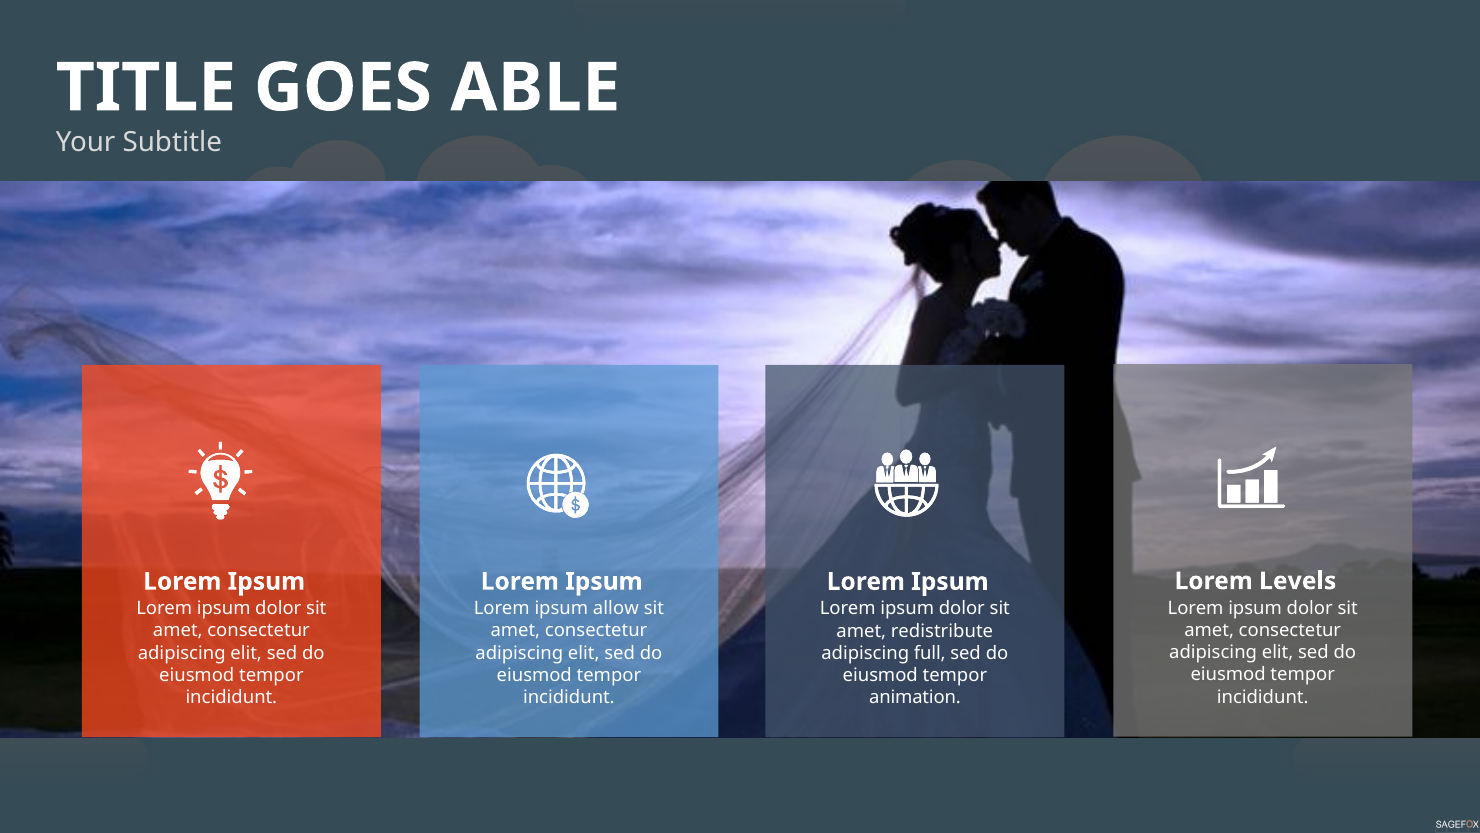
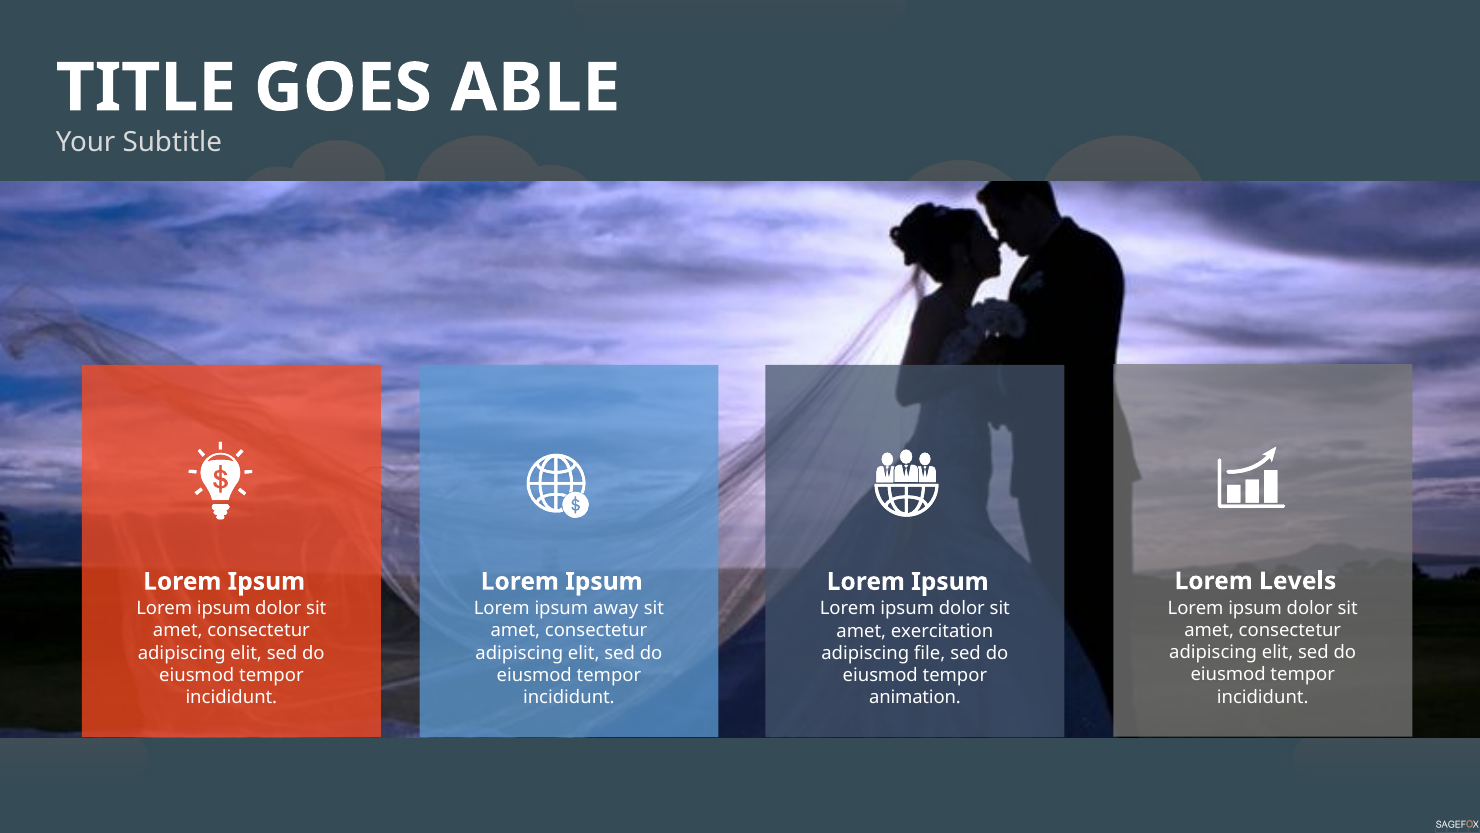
allow: allow -> away (616, 608)
redistribute: redistribute -> exercitation (942, 631)
full: full -> file (930, 653)
